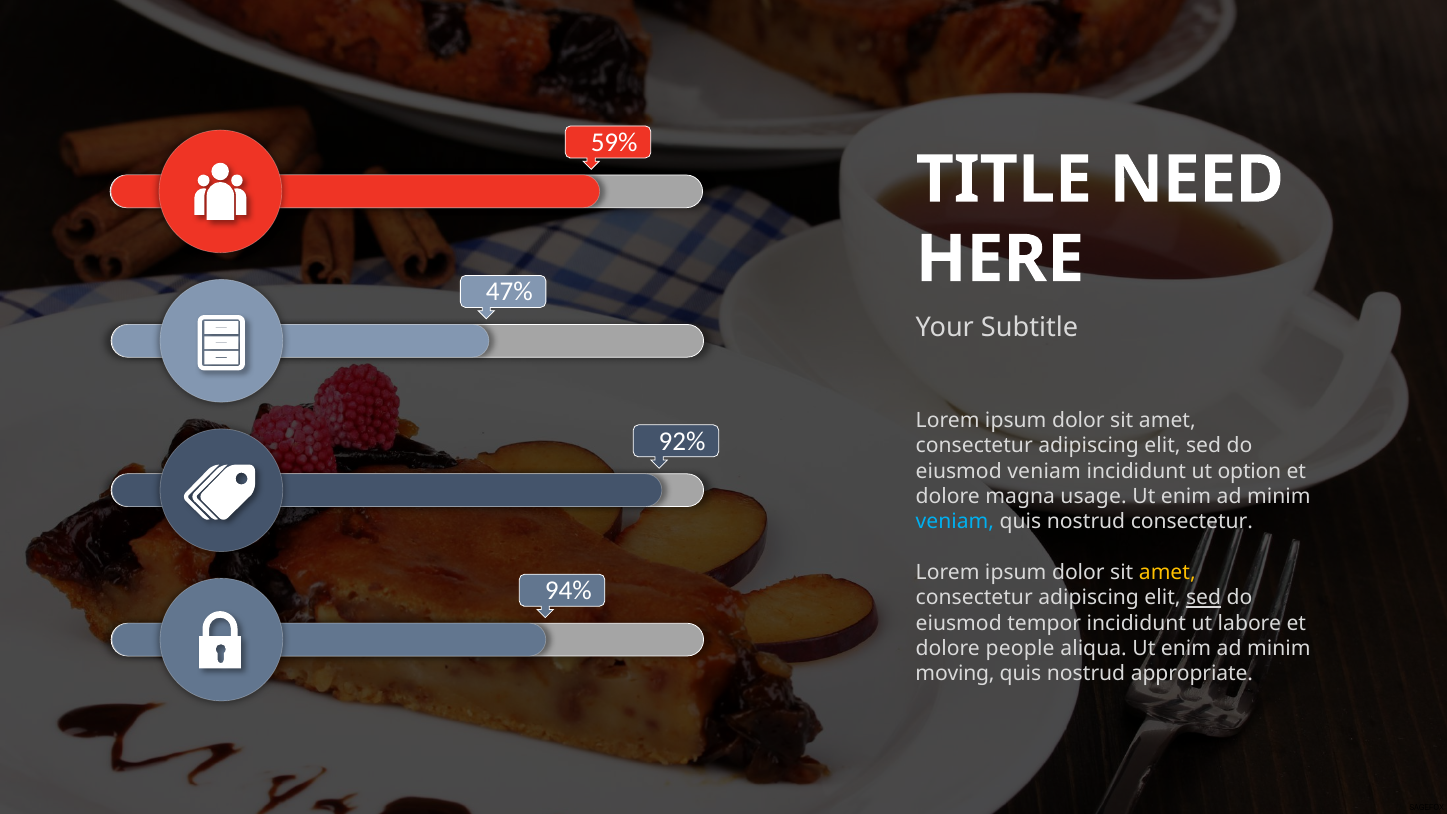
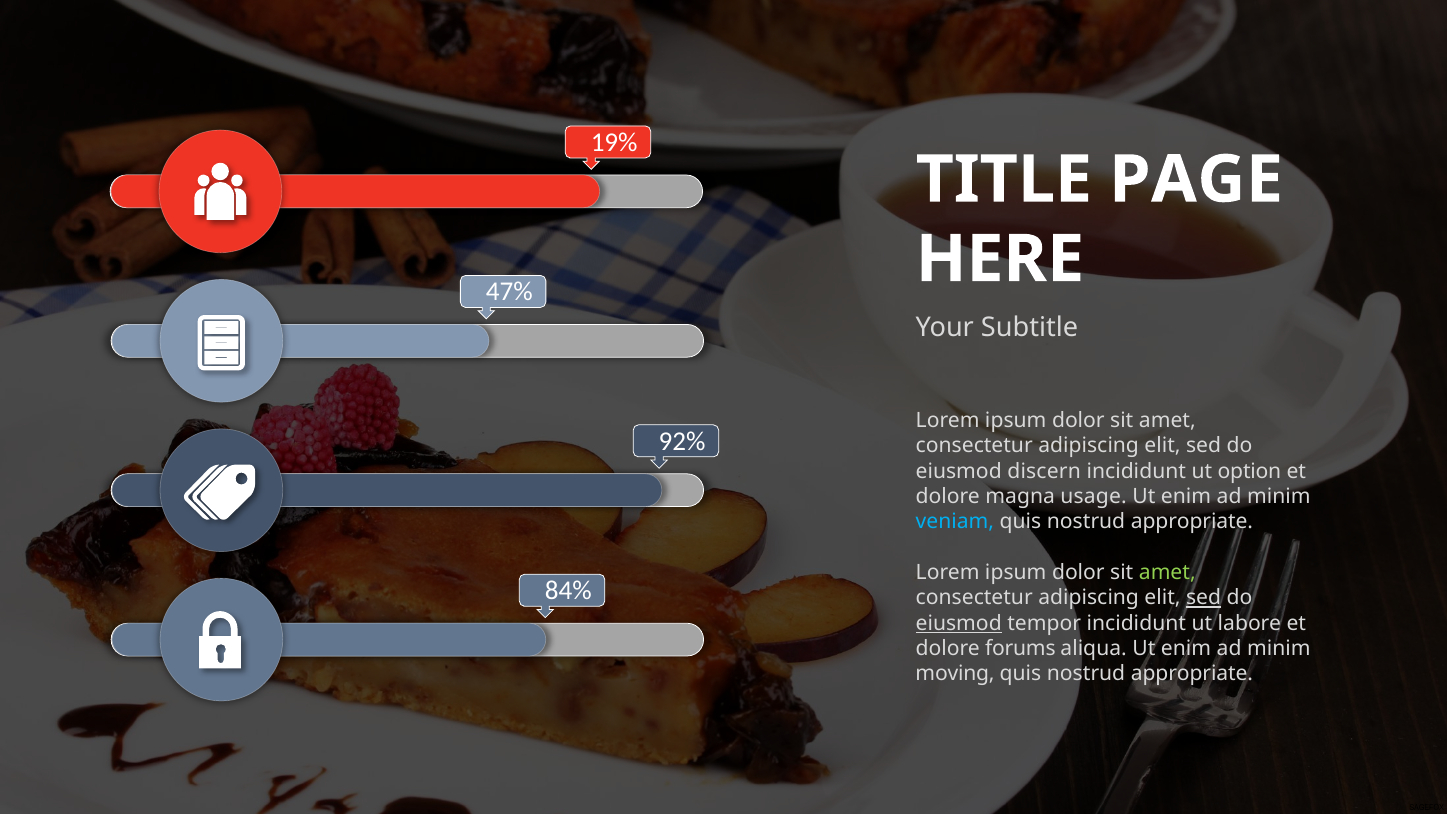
59%: 59% -> 19% (614, 142)
NEED: NEED -> PAGE (1196, 180)
eiusmod veniam: veniam -> discern (1044, 471)
consectetur: consectetur -> appropriate (1192, 522)
amet colour: yellow -> light green (1167, 573)
94%: 94% -> 84% (568, 591)
eiusmod underline: none -> present (959, 623)
people: people -> forums (1020, 649)
